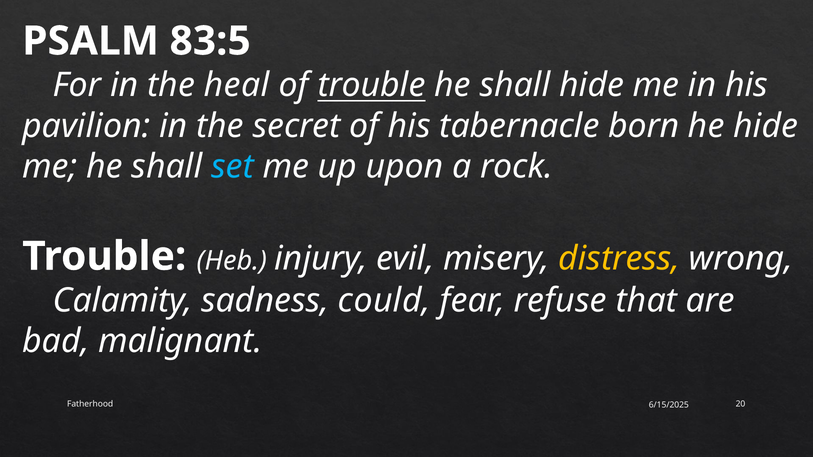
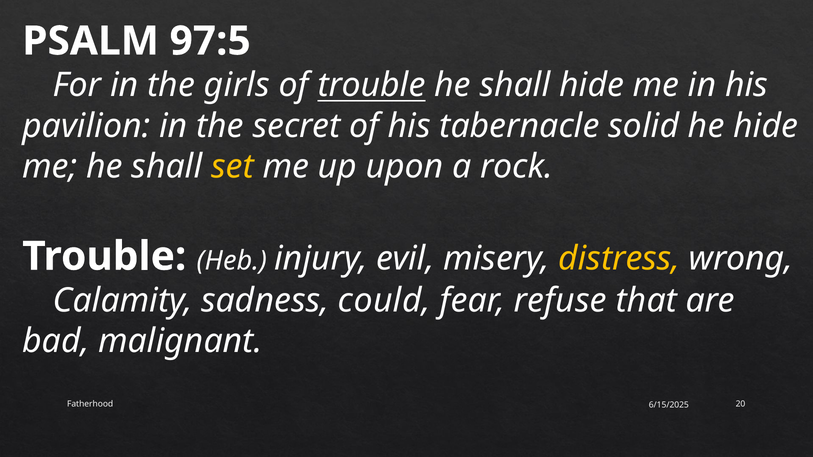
83:5: 83:5 -> 97:5 (210, 41)
heal: heal -> girls (237, 85)
born: born -> solid (644, 126)
set colour: light blue -> yellow (232, 167)
